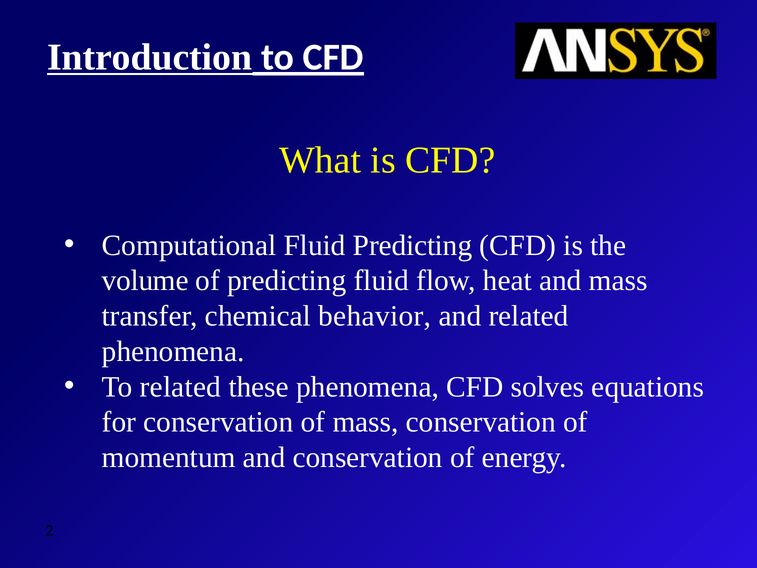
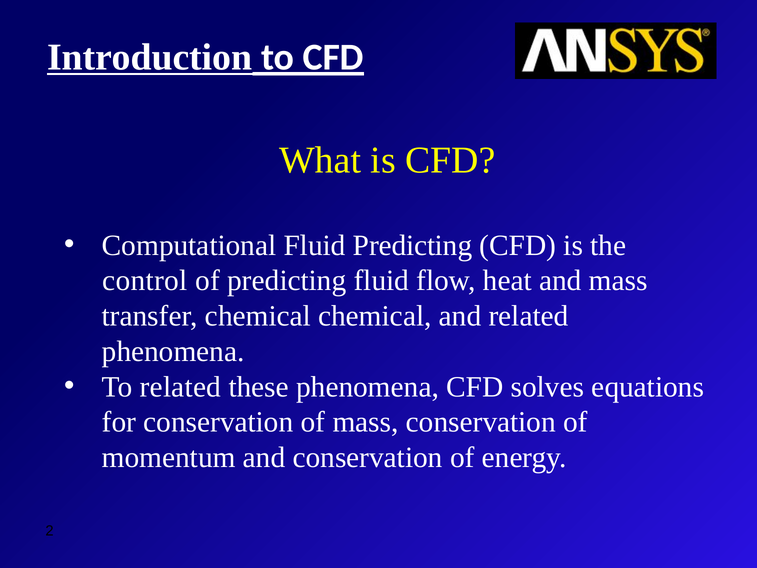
volume: volume -> control (145, 281)
chemical behavior: behavior -> chemical (375, 316)
